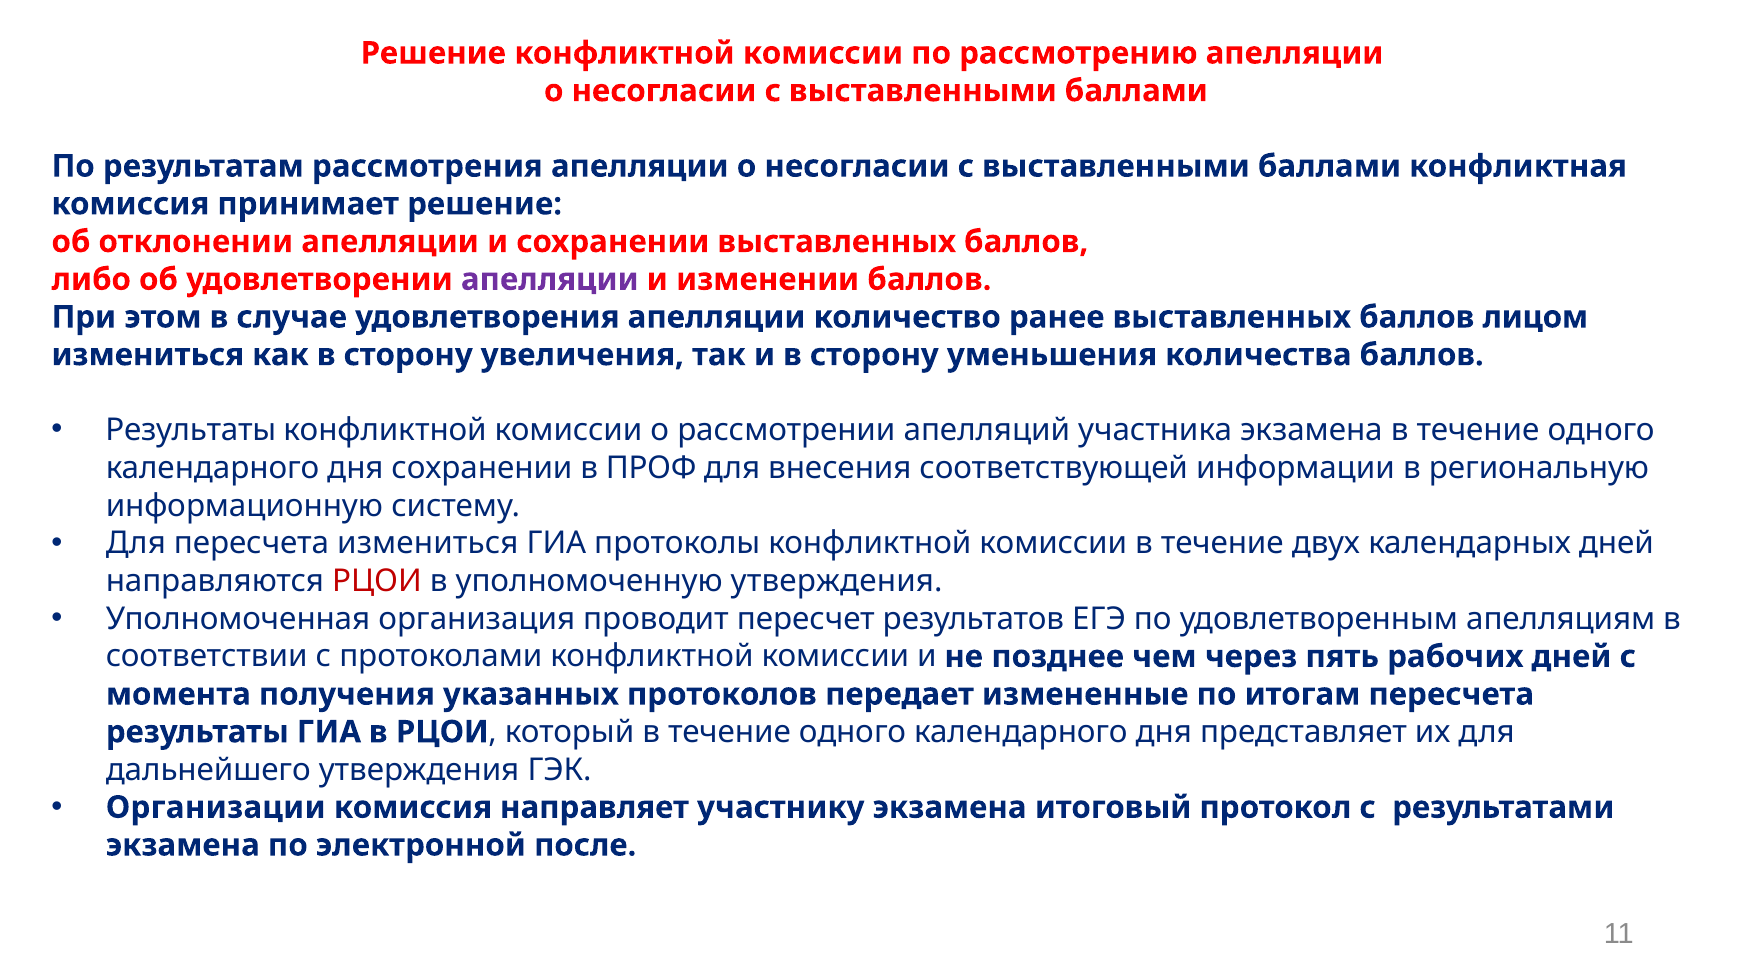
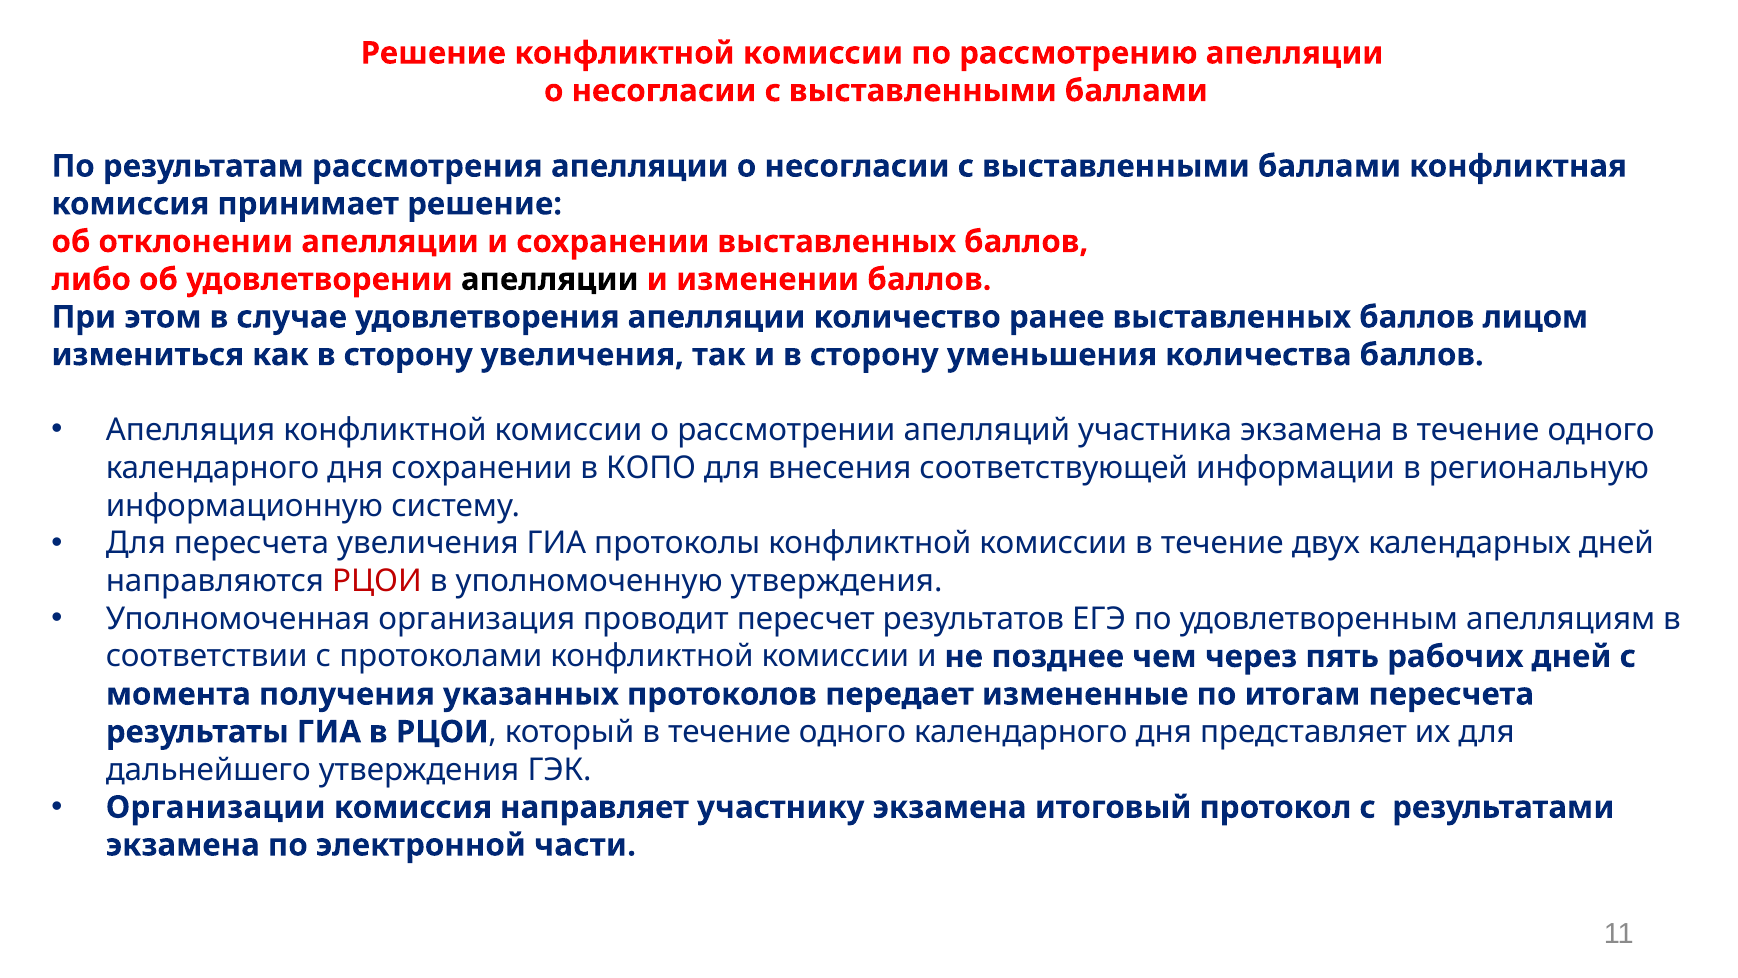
апелляции colour: purple -> black (550, 279)
Результаты: Результаты -> Апелляция (191, 430)
ПРОФ: ПРОФ -> КОПО (651, 468)
пересчета измениться: измениться -> увеличения (428, 543)
после: после -> части (585, 845)
